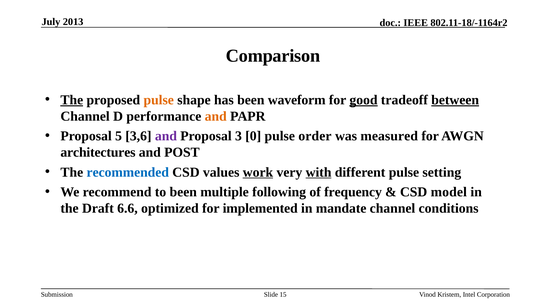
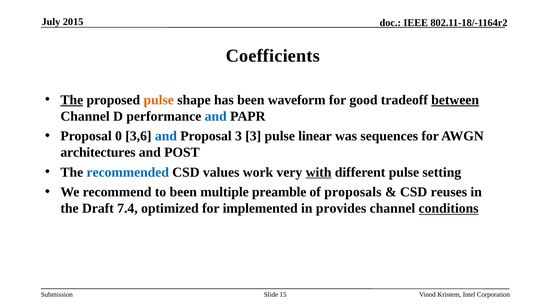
2013: 2013 -> 2015 (73, 22)
Comparison: Comparison -> Coefficients (273, 56)
good underline: present -> none (363, 100)
and colour: orange -> blue (216, 116)
5: 5 -> 0 (119, 136)
and colour: purple -> blue (166, 136)
3 0: 0 -> 3 (253, 136)
order: order -> linear (315, 136)
measured: measured -> sequences (389, 136)
work underline: present -> none (258, 172)
following: following -> preamble (279, 192)
frequency: frequency -> proposals (353, 192)
model: model -> reuses (449, 192)
6.6: 6.6 -> 7.4 (127, 208)
mandate: mandate -> provides (341, 208)
conditions underline: none -> present (449, 208)
